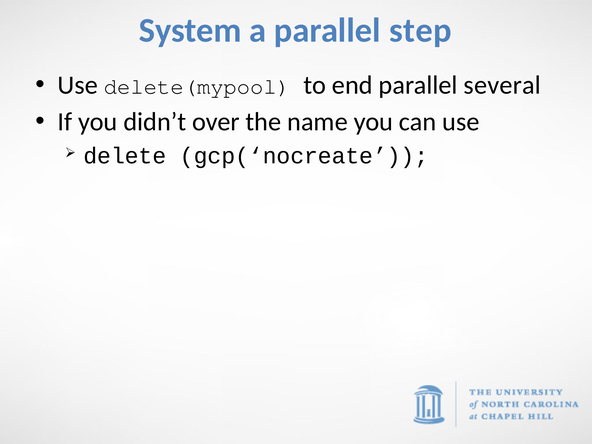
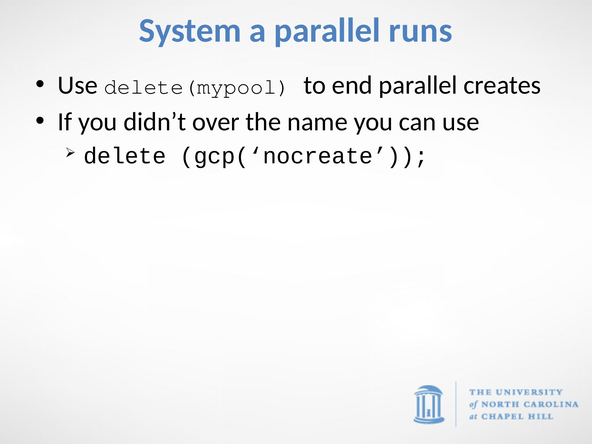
step: step -> runs (421, 30)
several: several -> creates (502, 85)
